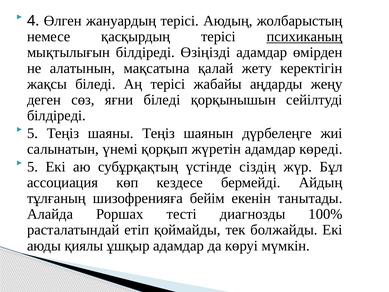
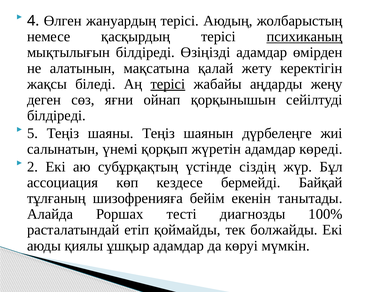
терісі underline: none -> present (168, 84)
яғни біледі: біледі -> ойнап (162, 100)
5: 5 -> 2 (32, 167)
Айдың: Айдың -> Байқай (321, 182)
